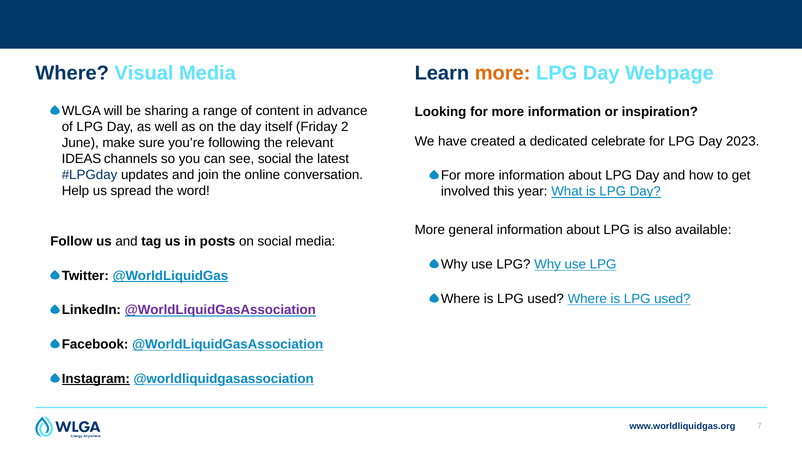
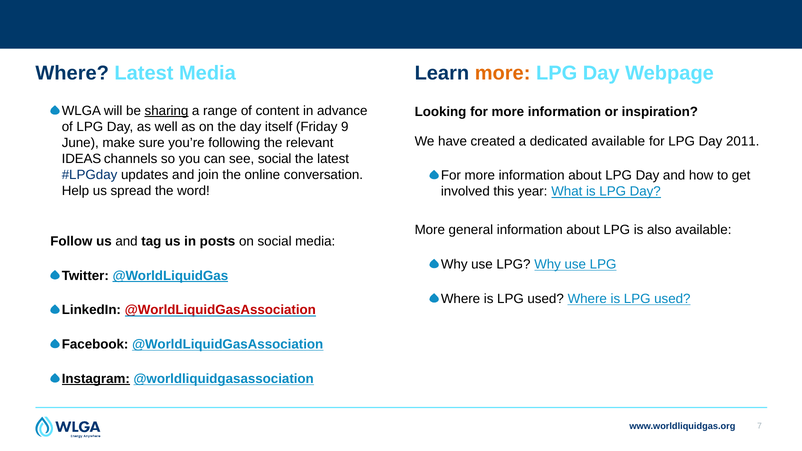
Where Visual: Visual -> Latest (144, 73)
sharing underline: none -> present (167, 111)
2: 2 -> 9 (345, 127)
dedicated celebrate: celebrate -> available (618, 141)
2023: 2023 -> 2011 (743, 141)
@WorldLiquidGasAssociation colour: purple -> red (220, 310)
